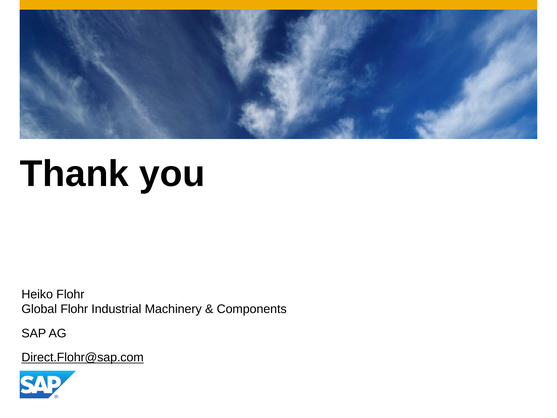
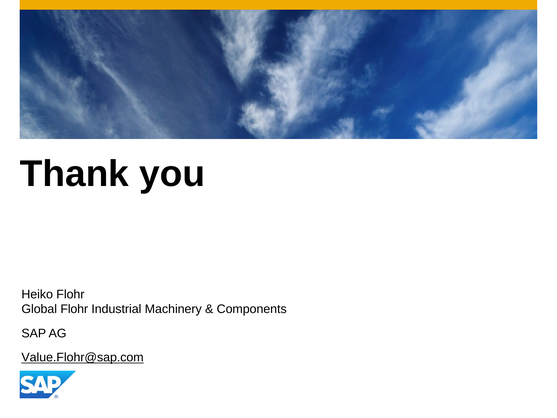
Direct.Flohr@sap.com: Direct.Flohr@sap.com -> Value.Flohr@sap.com (83, 357)
